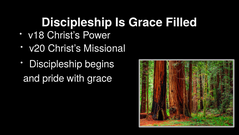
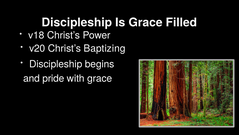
Missional: Missional -> Baptizing (105, 48)
